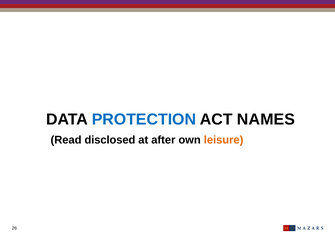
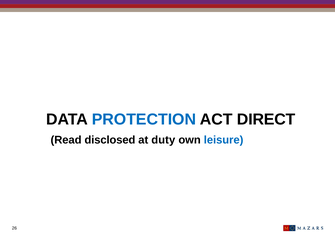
NAMES: NAMES -> DIRECT (266, 119)
after: after -> duty (163, 140)
leisure colour: orange -> blue (224, 140)
